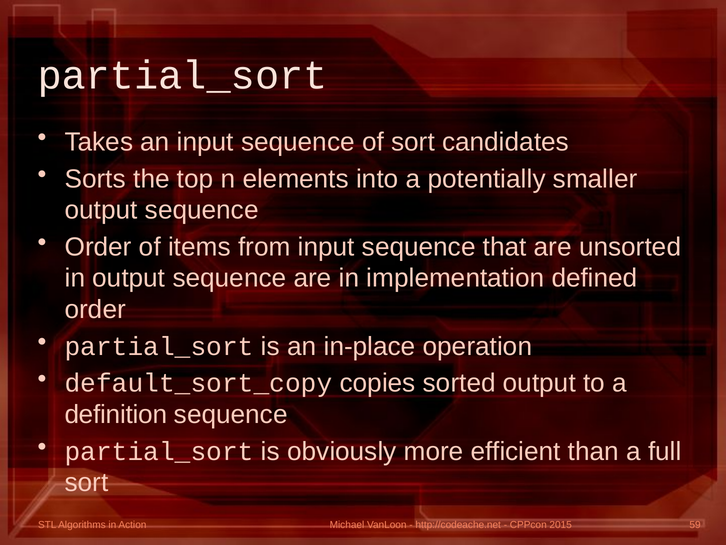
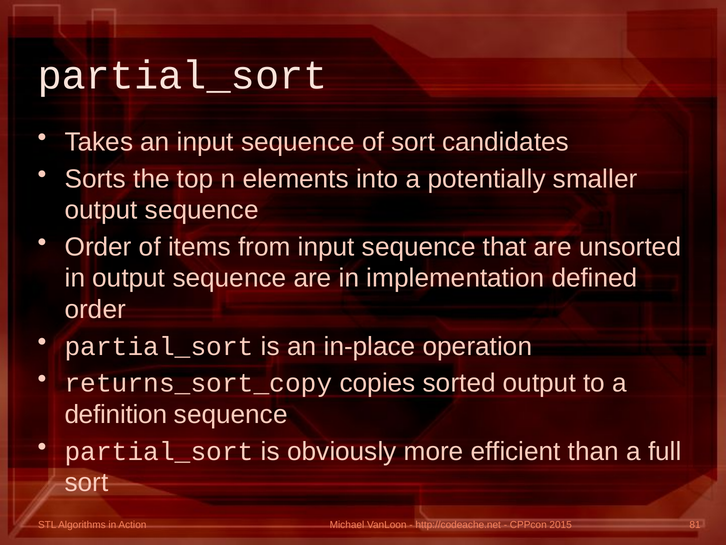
default_sort_copy: default_sort_copy -> returns_sort_copy (199, 383)
59: 59 -> 81 (695, 525)
